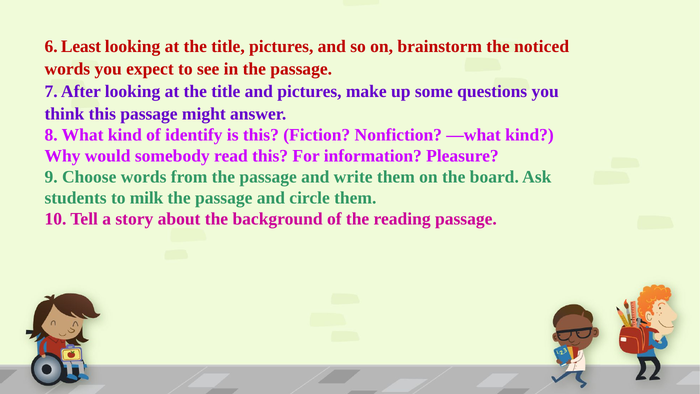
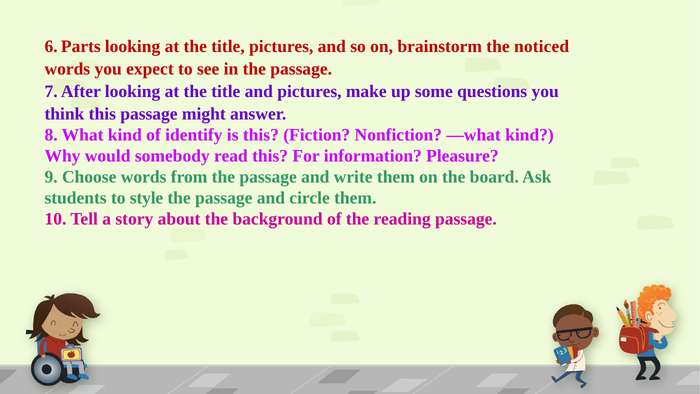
Least: Least -> Parts (81, 46)
milk: milk -> style (147, 198)
